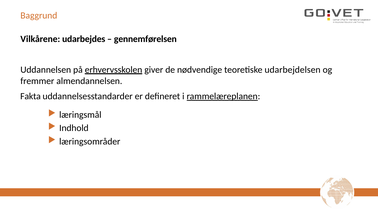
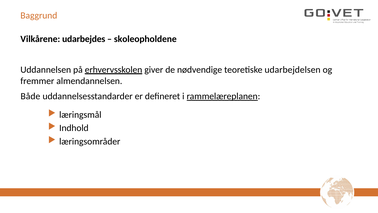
gennemførelsen: gennemførelsen -> skoleopholdene (145, 39)
Fakta: Fakta -> Både (30, 96)
